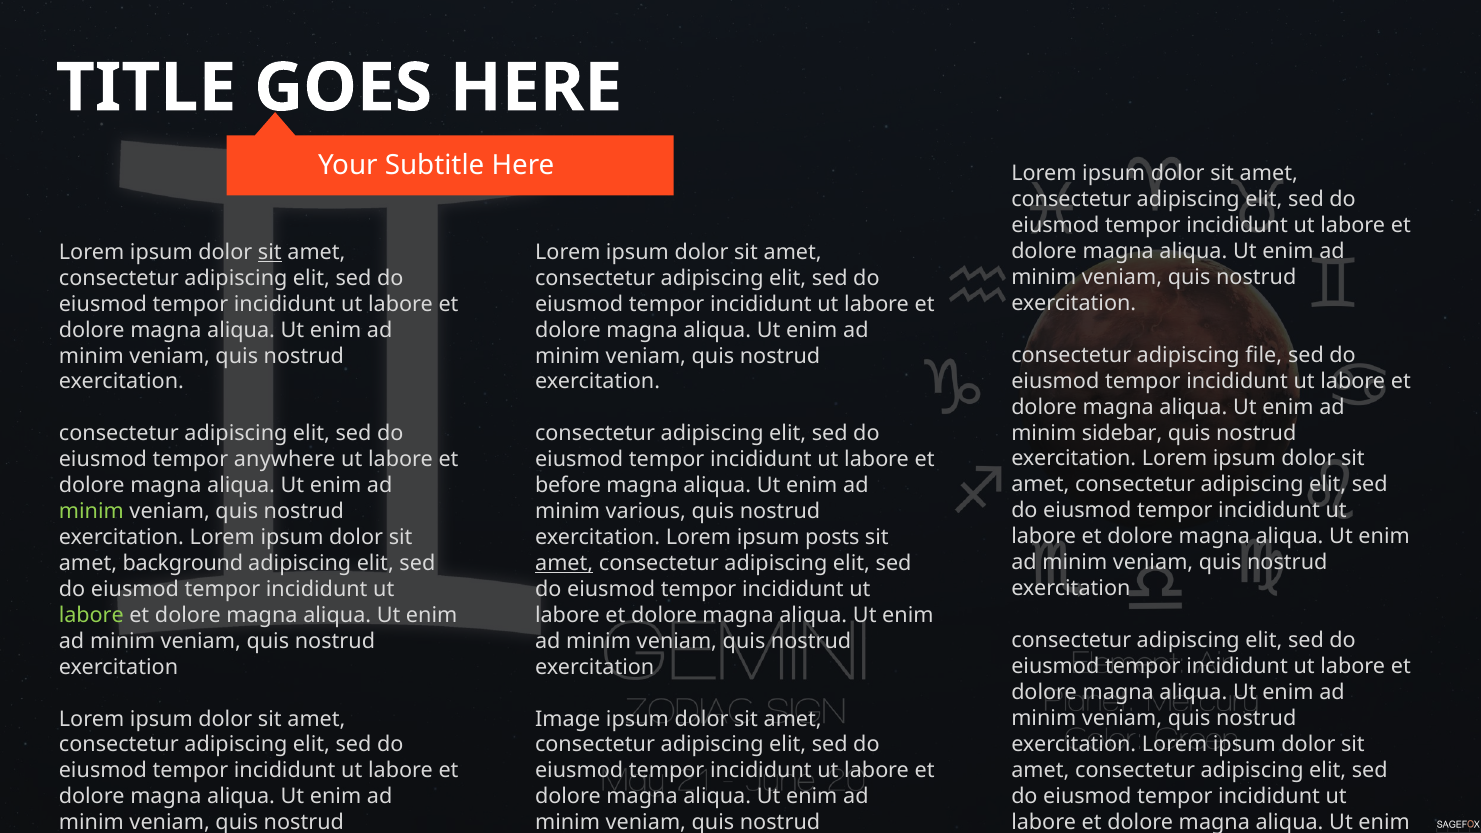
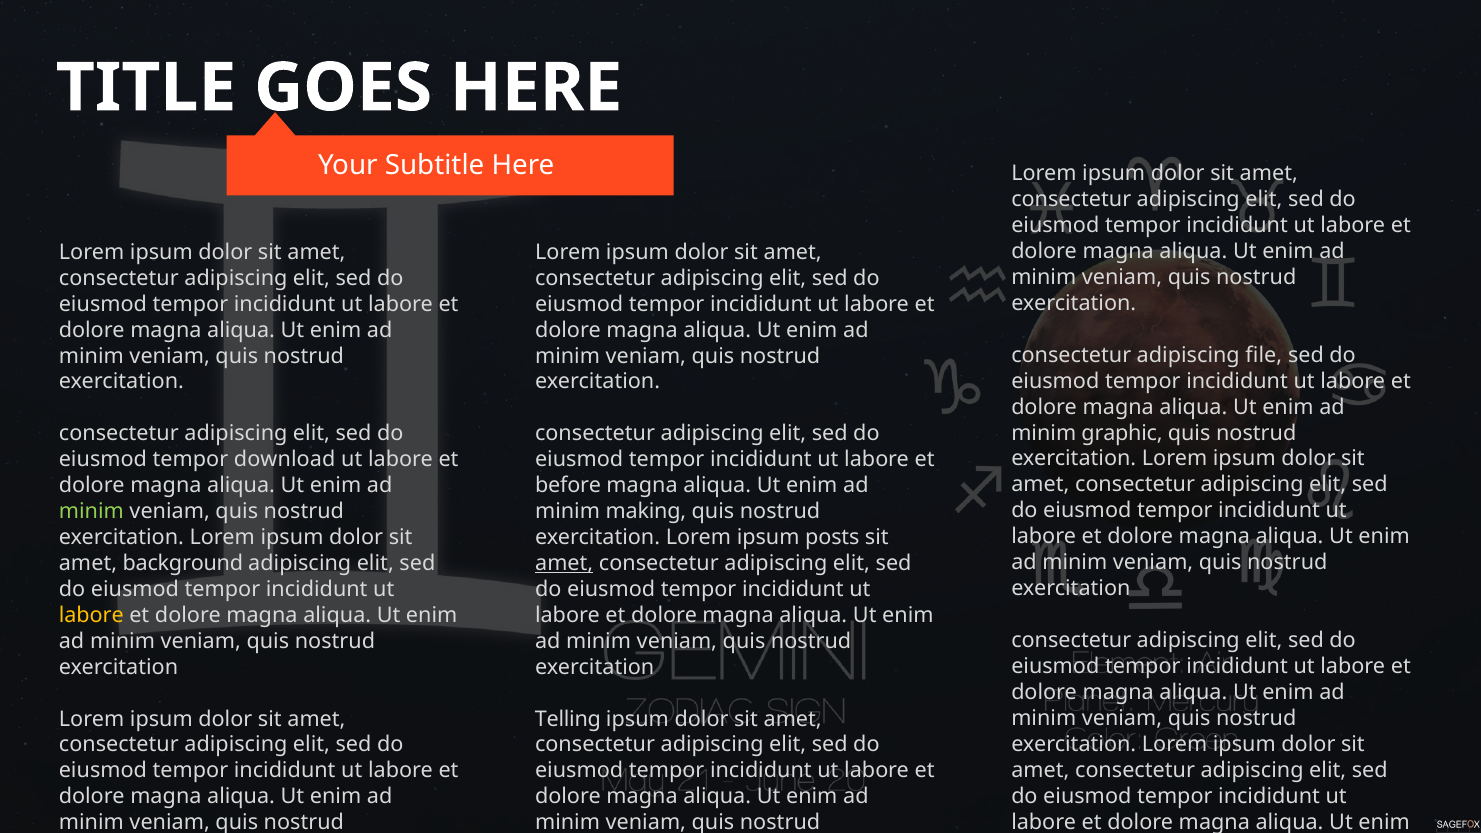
sit underline: present -> none (270, 252)
sidebar: sidebar -> graphic (1122, 433)
anywhere: anywhere -> download (285, 460)
various: various -> making (646, 512)
labore colour: light green -> yellow (91, 615)
Image: Image -> Telling (568, 719)
